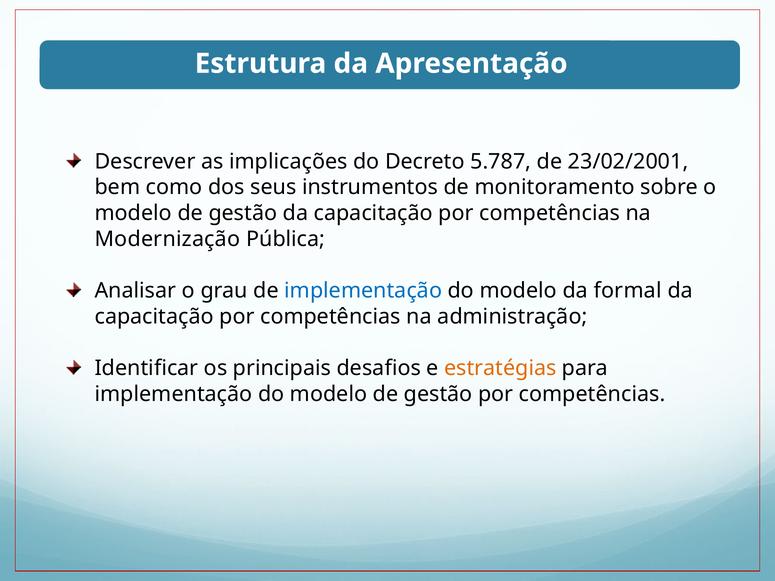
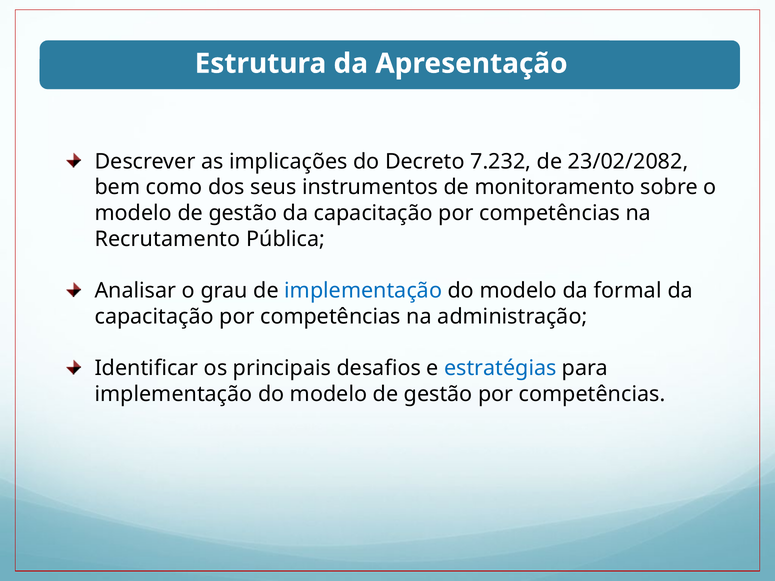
5.787: 5.787 -> 7.232 (501, 162)
23/02/2001: 23/02/2001 -> 23/02/2082 (628, 162)
Modernização: Modernização -> Recrutamento (168, 239)
estratégias colour: orange -> blue (500, 368)
